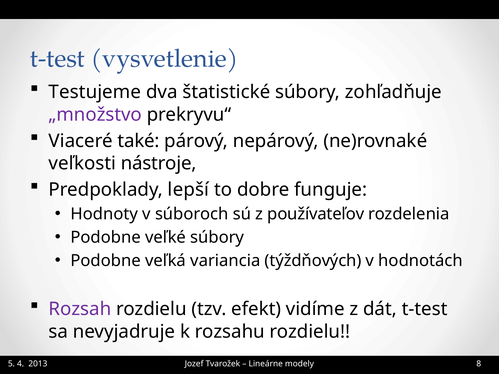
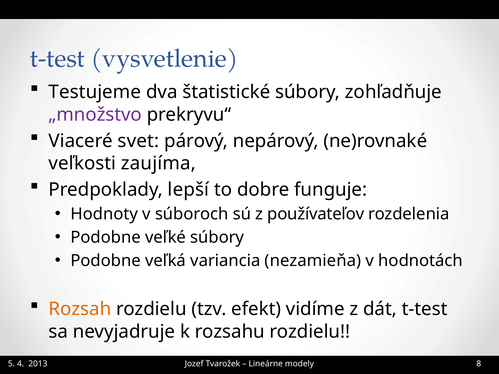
také: také -> svet (138, 141)
nástroje: nástroje -> zaujíma (158, 163)
týždňových: týždňových -> nezamieňa (313, 261)
Rozsah colour: purple -> orange (80, 309)
